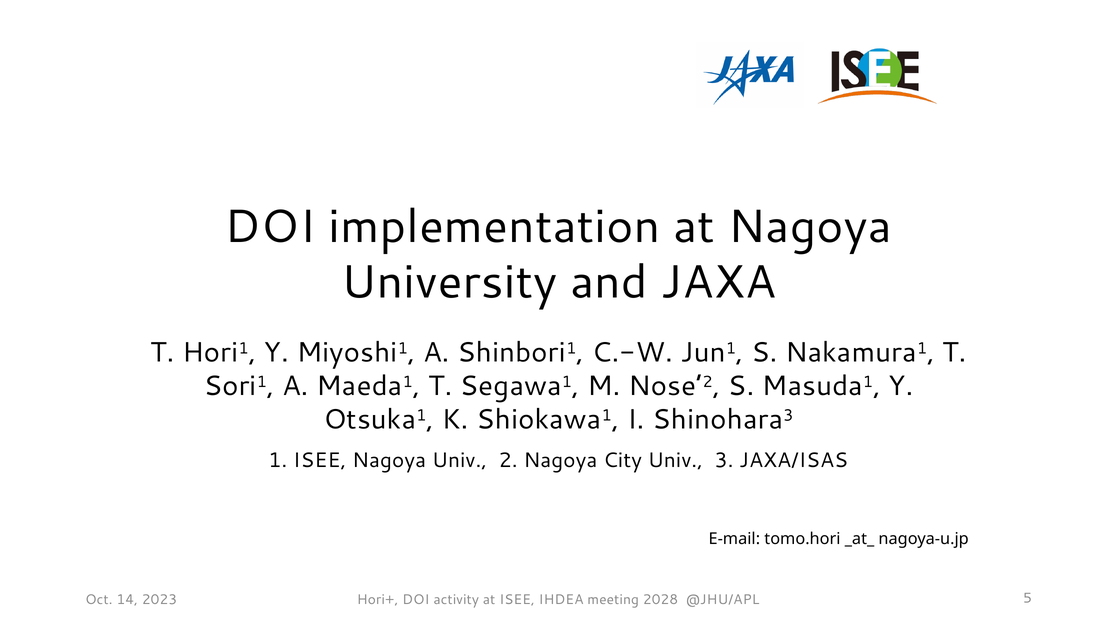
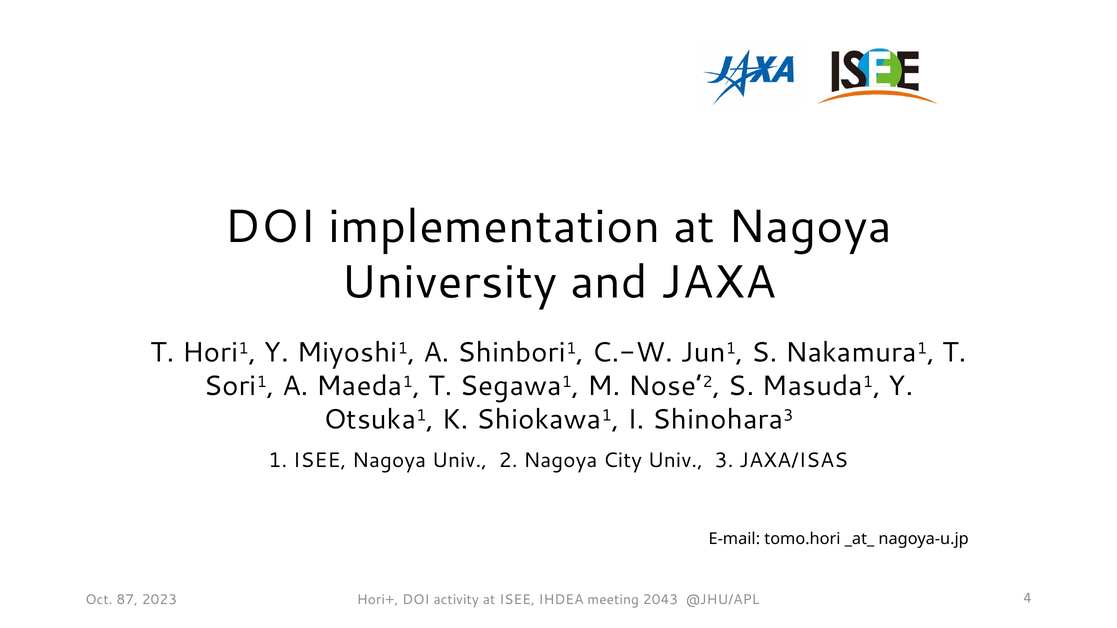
14: 14 -> 87 (127, 600)
2028: 2028 -> 2043 (660, 600)
5: 5 -> 4 (1027, 599)
